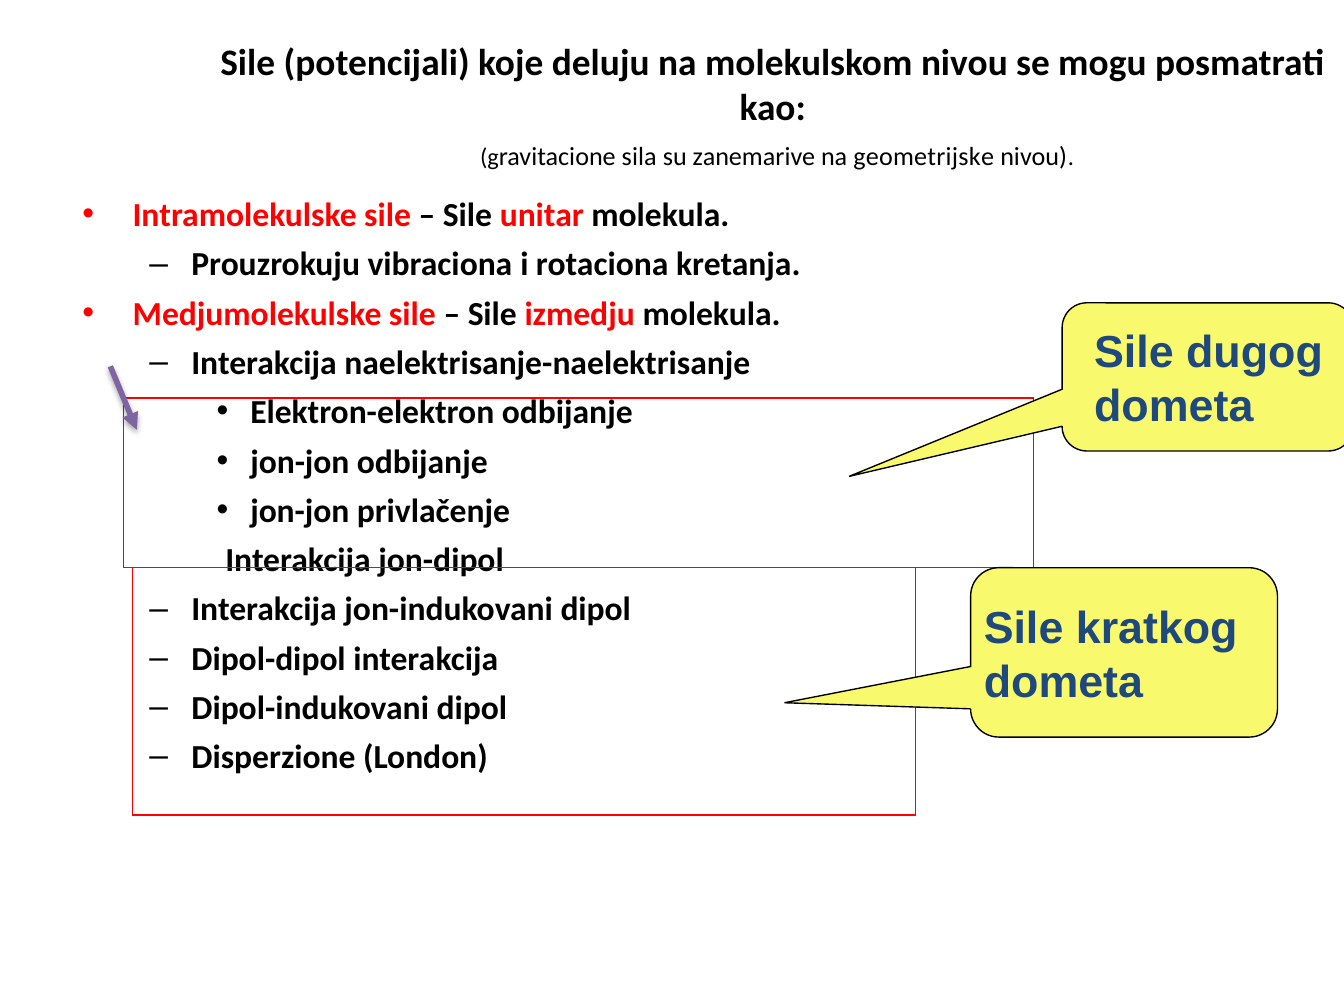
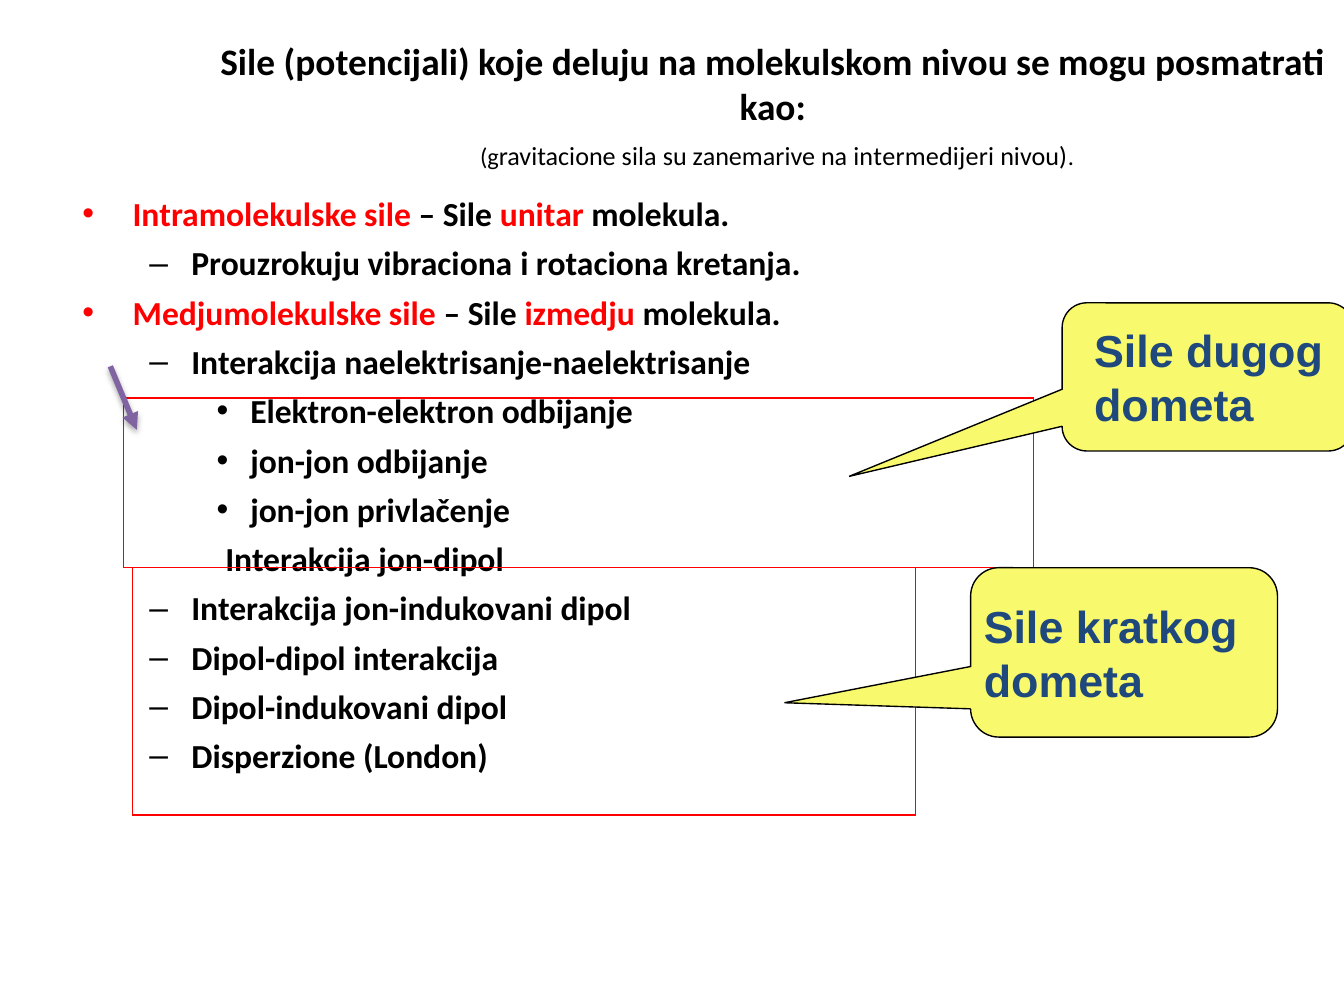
geometrijske: geometrijske -> intermedijeri (924, 157)
